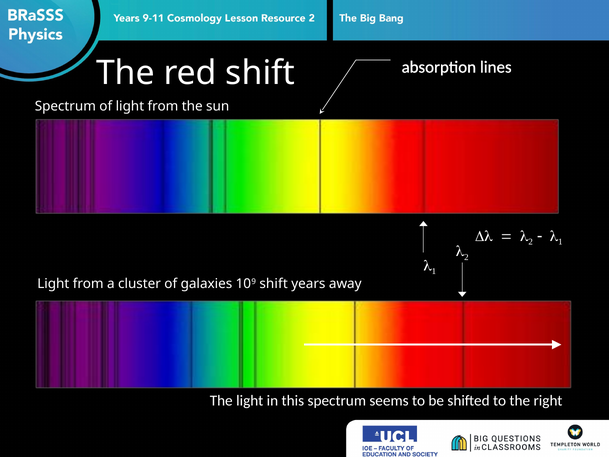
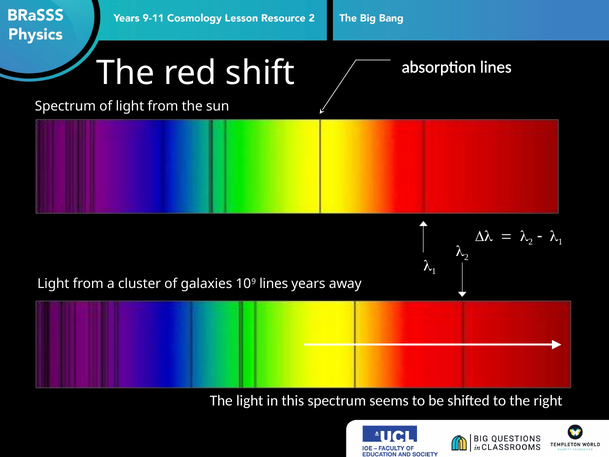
109 shift: shift -> lines (274, 284)
